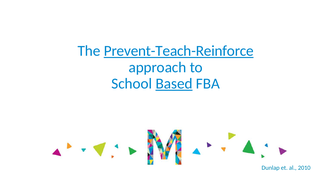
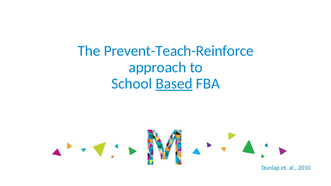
Prevent-Teach-Reinforce underline: present -> none (179, 51)
